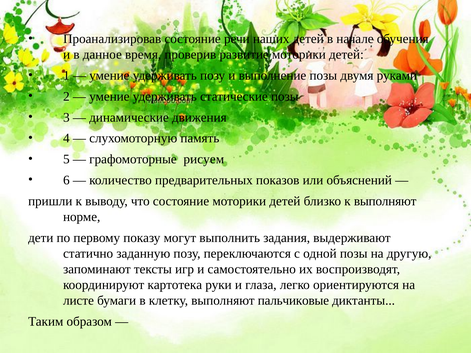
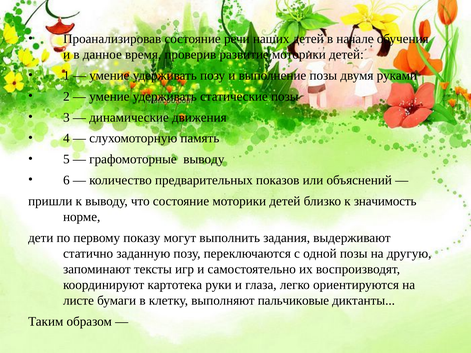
графомоторные рисуем: рисуем -> выводу (204, 159)
к выполняют: выполняют -> значимость (385, 201)
